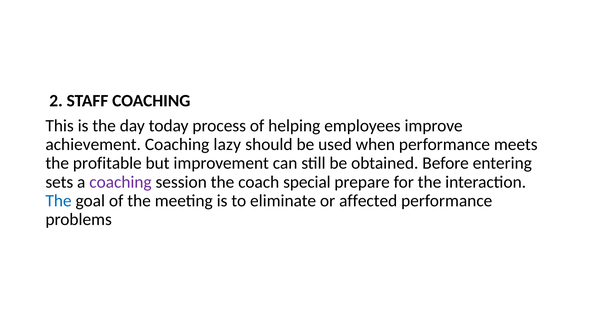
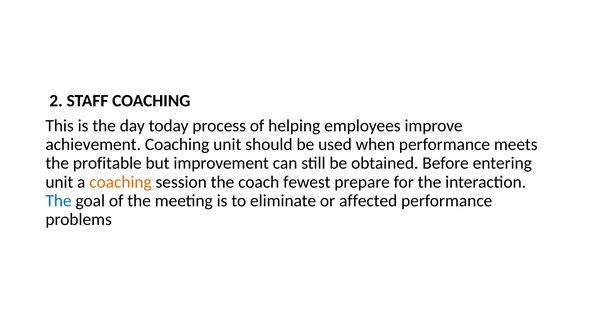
Coaching lazy: lazy -> unit (227, 145)
sets: sets -> unit (59, 182)
coaching colour: purple -> orange (120, 182)
special: special -> fewest (307, 182)
